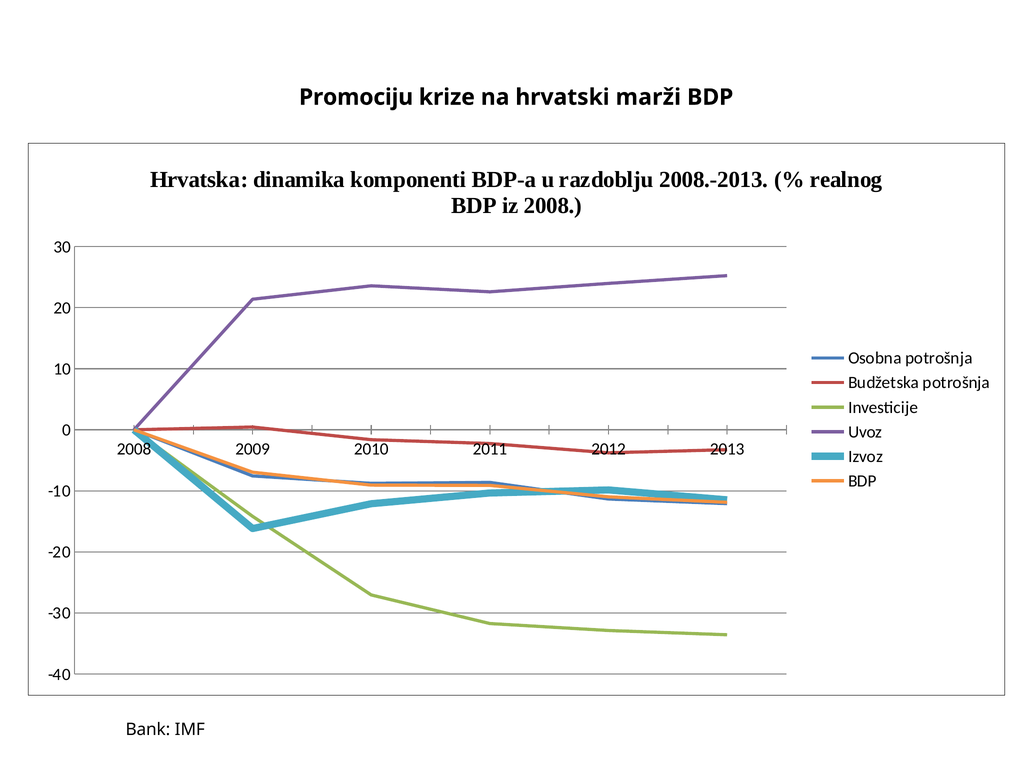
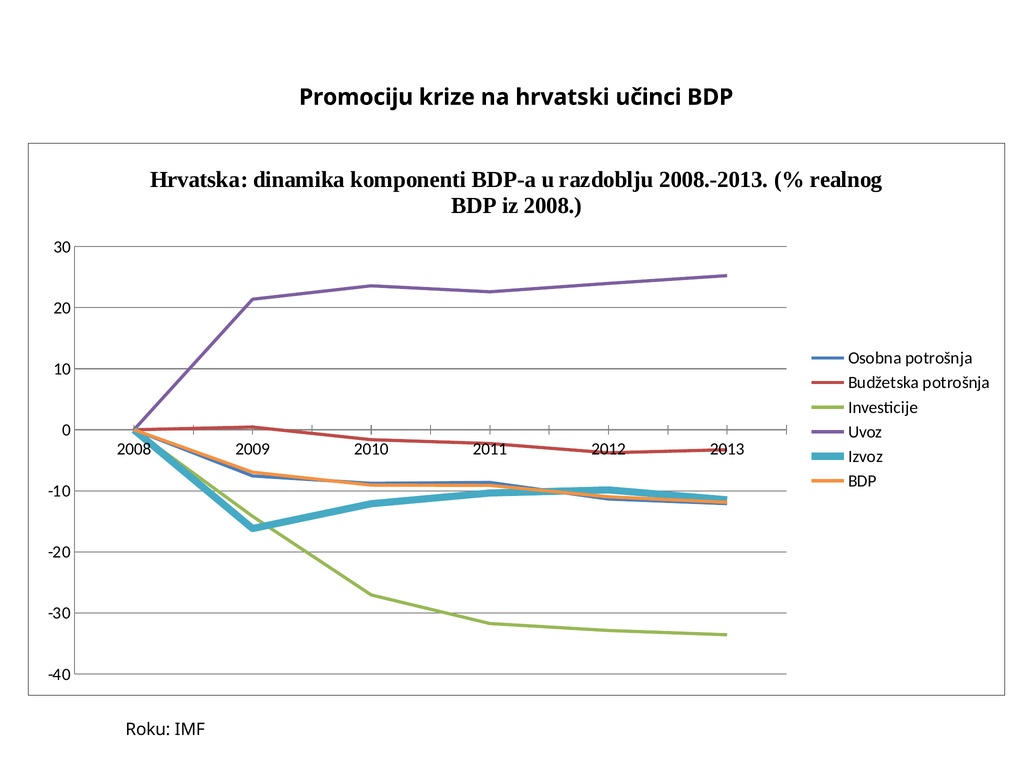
marži: marži -> učinci (649, 97)
Bank: Bank -> Roku (148, 729)
